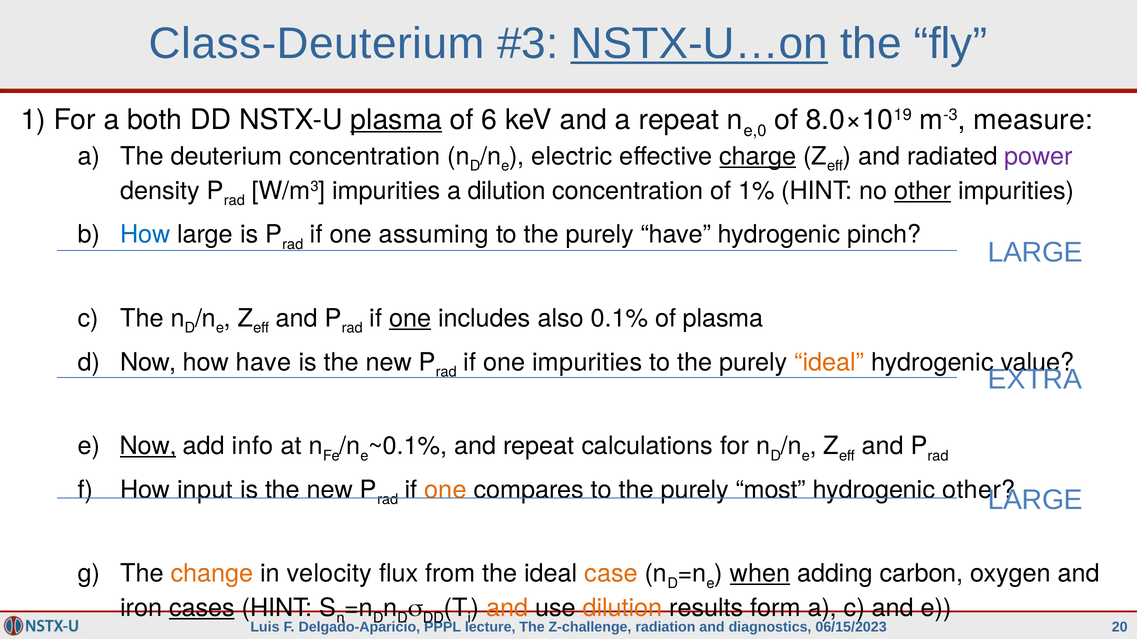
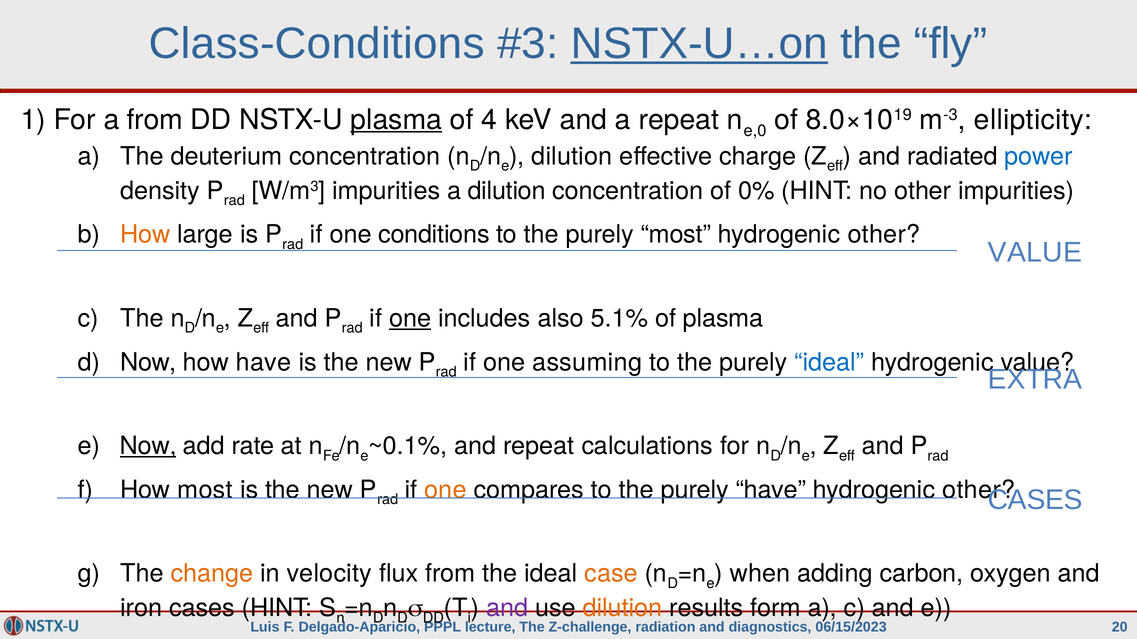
Class-Deuterium: Class-Deuterium -> Class-Conditions (317, 44)
a both: both -> from (155, 120)
6: 6 -> 4 (489, 120)
measure: measure -> ellipticity (1033, 120)
electric: electric -> dilution (572, 156)
charge underline: present -> none (758, 156)
power colour: purple -> blue (1039, 156)
1%: 1% -> 0% (756, 191)
other underline: present -> none (923, 191)
How colour: blue -> orange (145, 235)
assuming: assuming -> conditions (434, 235)
purely have: have -> most (676, 235)
pinch: pinch -> other (884, 235)
LARGE: LARGE -> VALUE (1035, 252)
0.1%: 0.1% -> 5.1% (619, 319)
one impurities: impurities -> assuming (587, 363)
ideal colour: orange -> blue (829, 363)
info: info -> rate (253, 446)
How input: input -> most (205, 490)
purely most: most -> have (771, 490)
LARGE: LARGE -> CASES (1035, 500)
when underline: present -> none (760, 574)
cases underline: present -> none (202, 608)
and colour: orange -> purple (507, 608)
